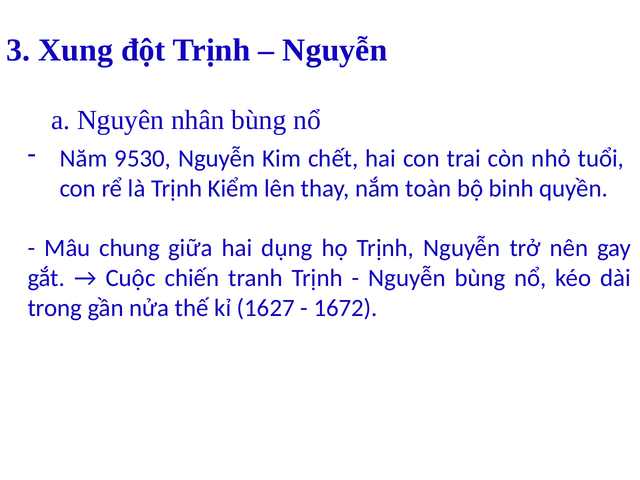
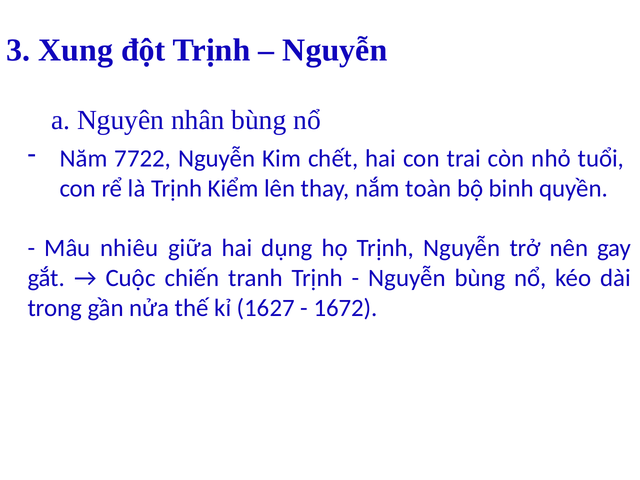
9530: 9530 -> 7722 (143, 158)
chung: chung -> nhiêu (129, 248)
